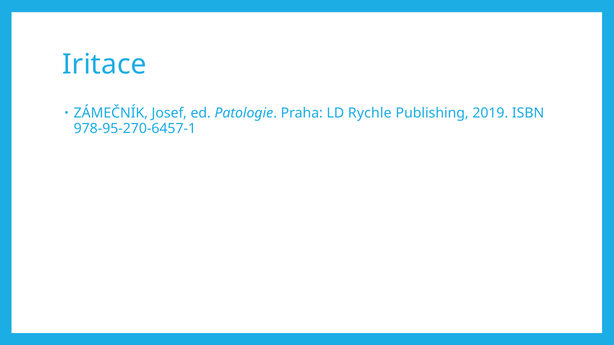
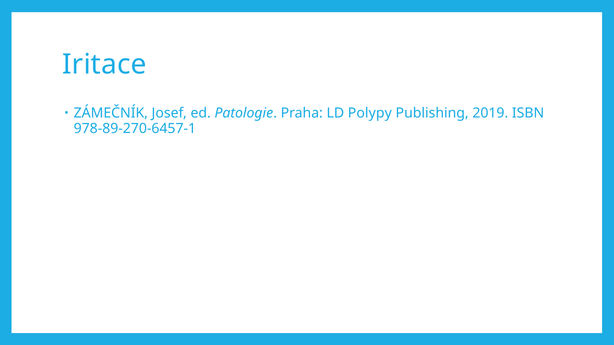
Rychle: Rychle -> Polypy (370, 113)
978-95-270-6457-1: 978-95-270-6457-1 -> 978-89-270-6457-1 (135, 129)
